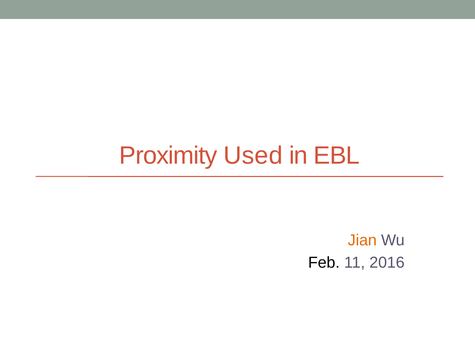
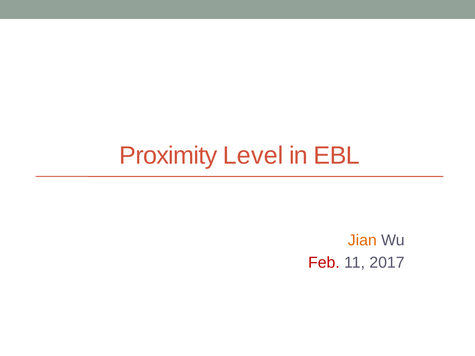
Used: Used -> Level (253, 156)
Feb colour: black -> red (324, 263)
2016: 2016 -> 2017 (387, 263)
